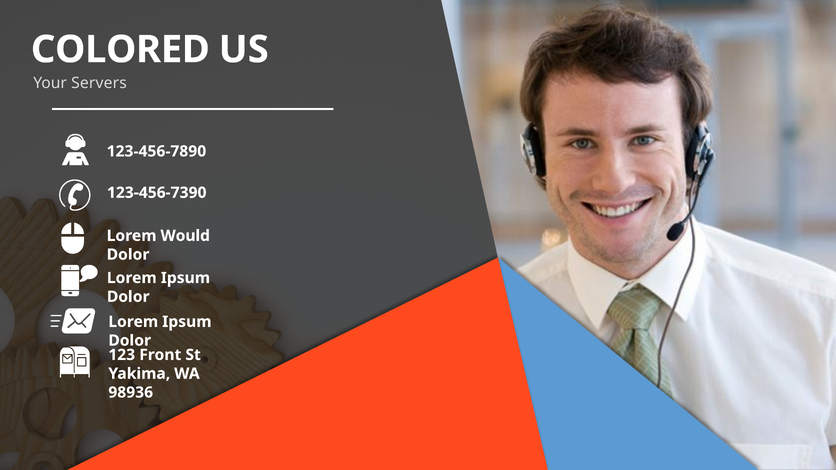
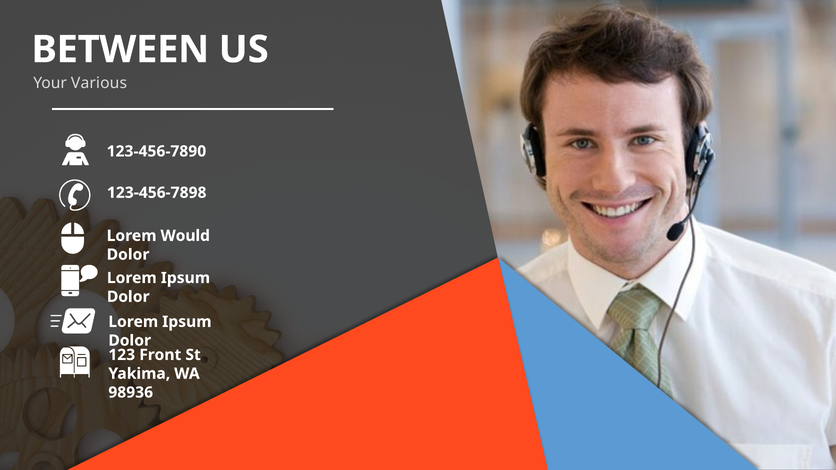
COLORED: COLORED -> BETWEEN (120, 50)
Servers: Servers -> Various (99, 83)
123-456-7390: 123-456-7390 -> 123-456-7898 (157, 193)
